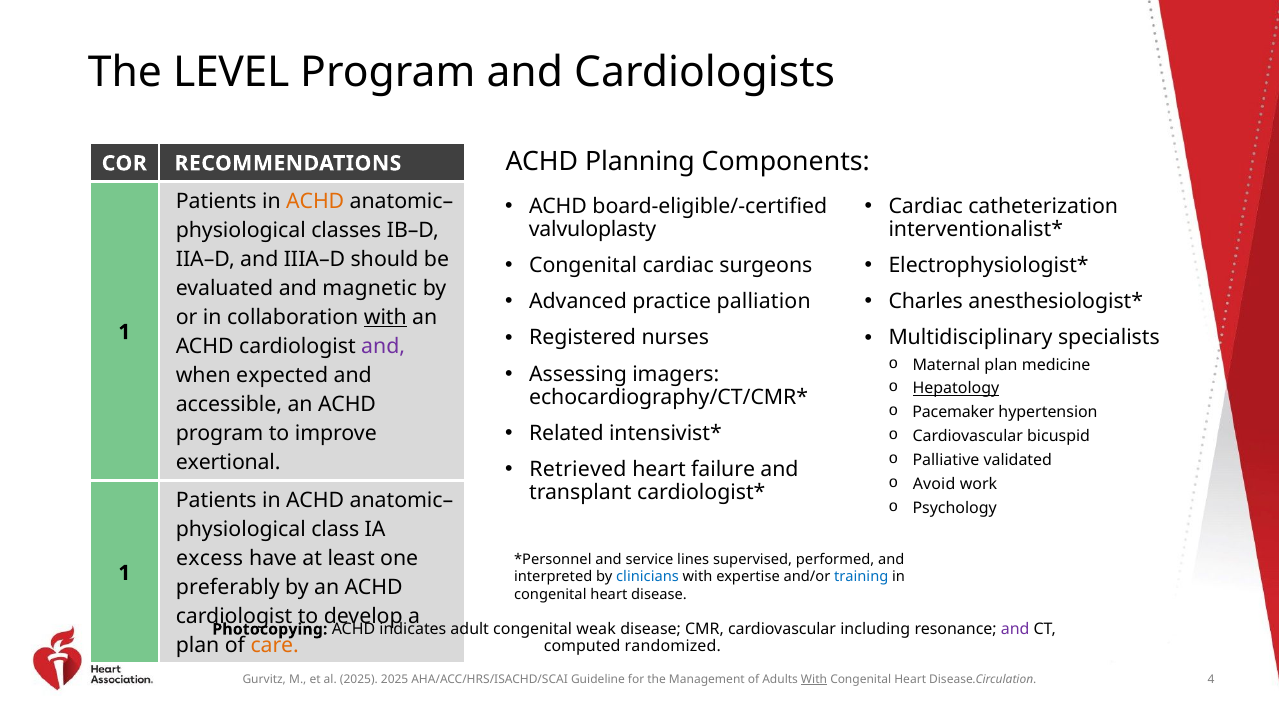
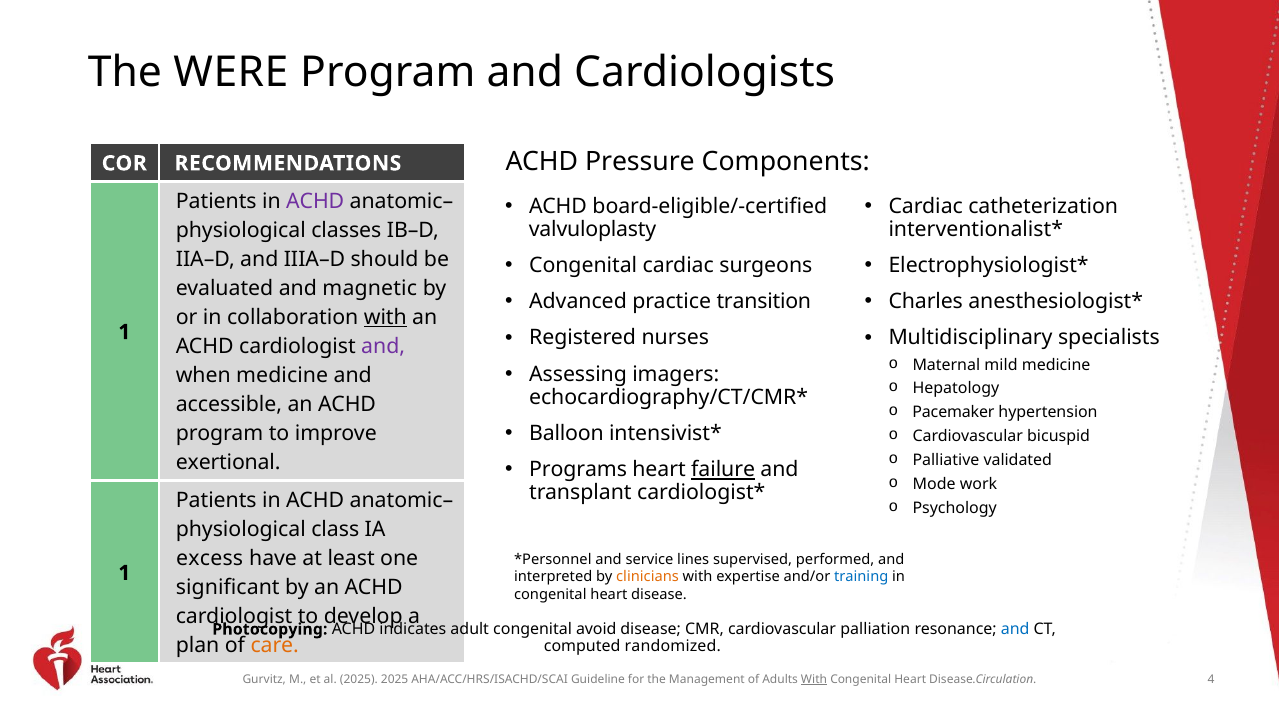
LEVEL: LEVEL -> WERE (231, 73)
Planning: Planning -> Pressure (640, 161)
ACHD colour: orange -> purple (315, 202)
palliation: palliation -> transition (764, 302)
Maternal plan: plan -> mild (1001, 365)
when expected: expected -> medicine (282, 376)
Hepatology underline: present -> none (956, 389)
Related: Related -> Balloon (566, 434)
Retrieved: Retrieved -> Programs (578, 470)
failure underline: none -> present (723, 470)
Avoid: Avoid -> Mode (934, 485)
clinicians colour: blue -> orange (648, 577)
preferably: preferably -> significant (228, 588)
weak: weak -> avoid (596, 630)
including: including -> palliation (875, 630)
and colour: purple -> blue (1015, 630)
